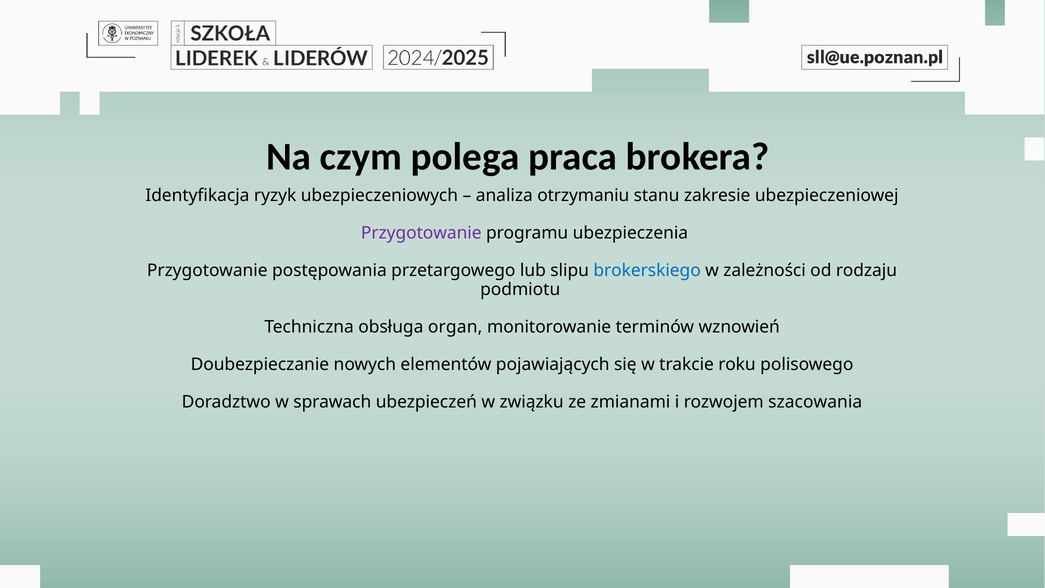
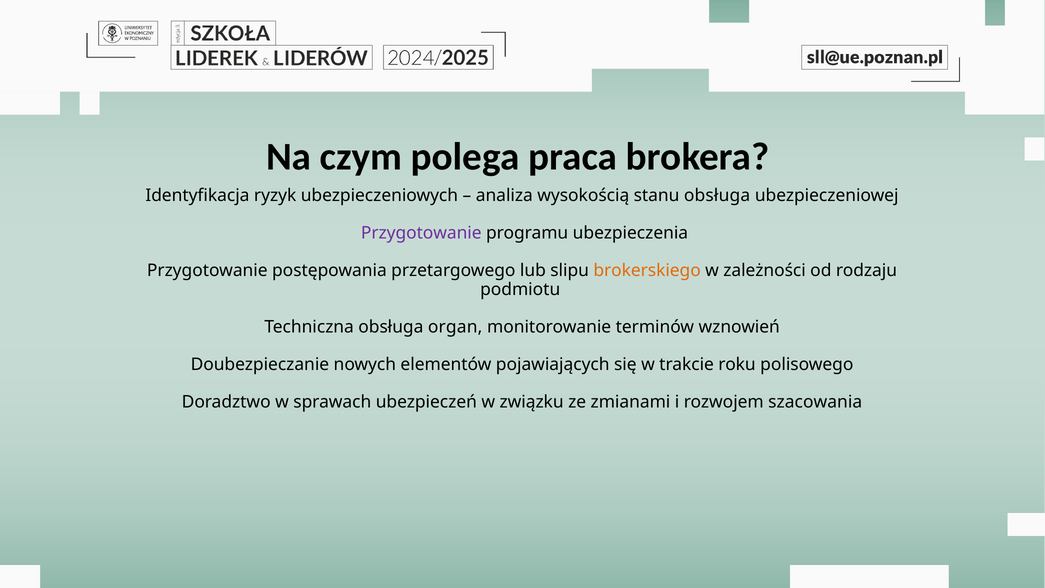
otrzymaniu: otrzymaniu -> wysokością (583, 196)
stanu zakresie: zakresie -> obsługa (717, 196)
brokerskiego colour: blue -> orange (647, 271)
